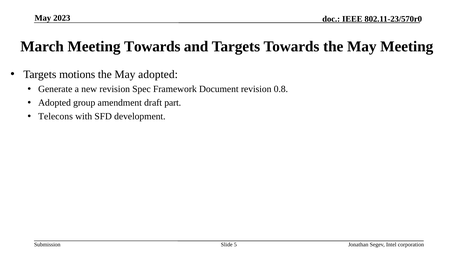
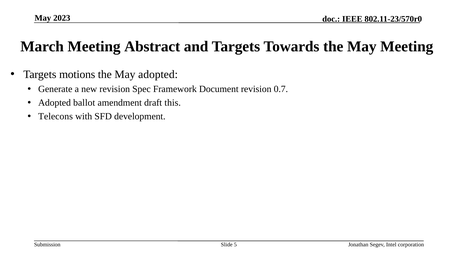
Meeting Towards: Towards -> Abstract (152, 46)
0.8: 0.8 -> 0.7 (281, 89)
group: group -> ballot (84, 103)
part: part -> this (173, 103)
